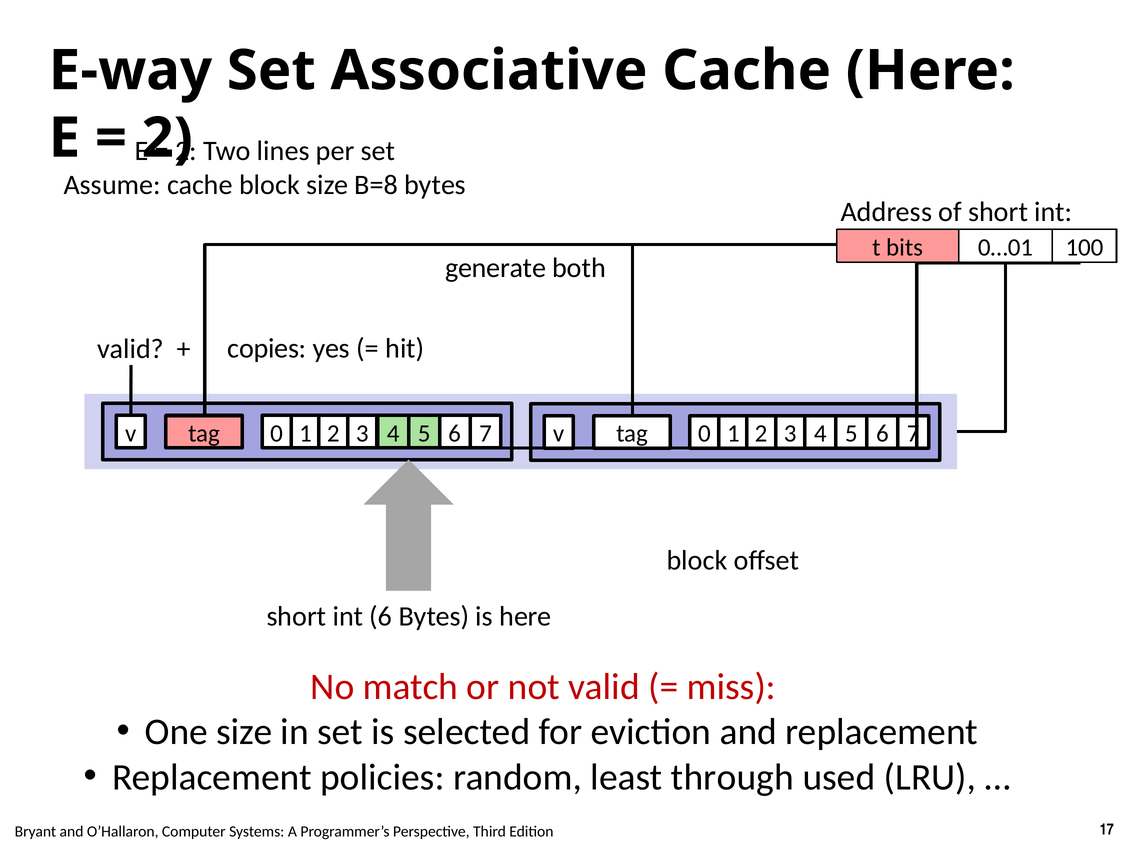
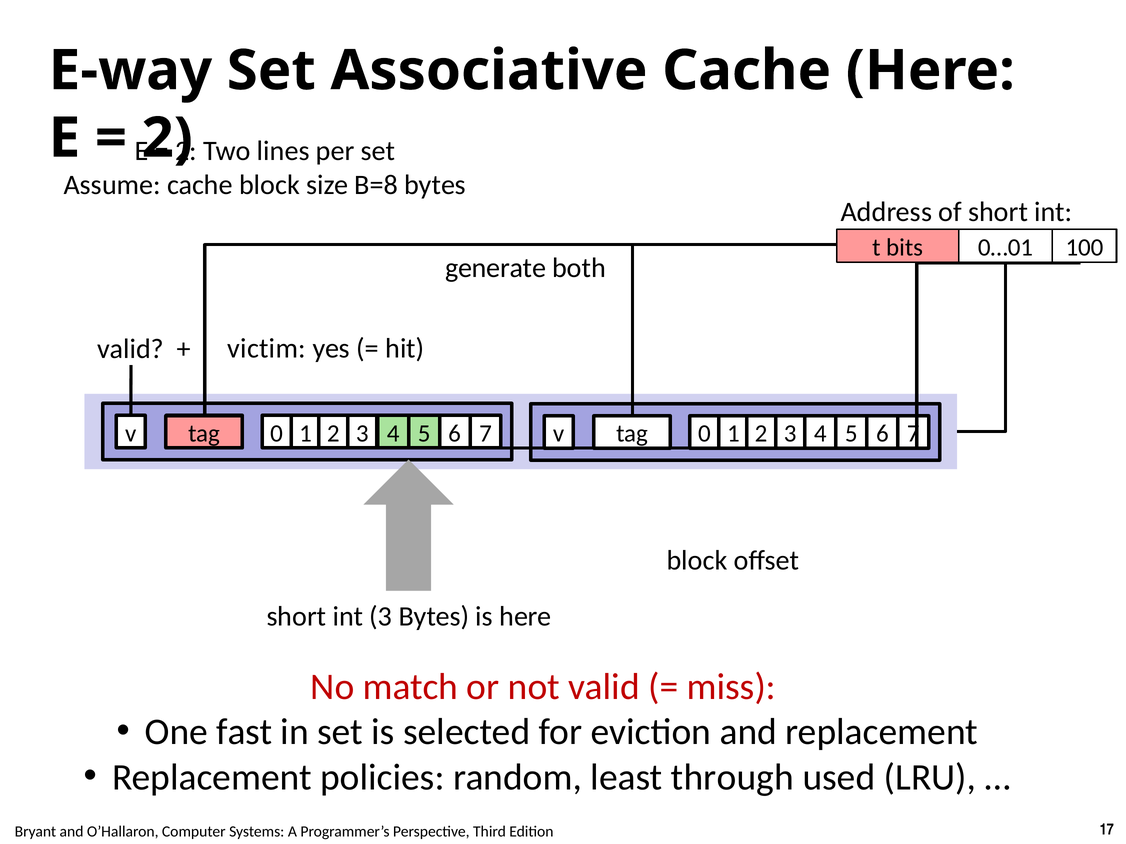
copies: copies -> victim (267, 349)
int 6: 6 -> 3 (381, 617)
One size: size -> fast (244, 733)
